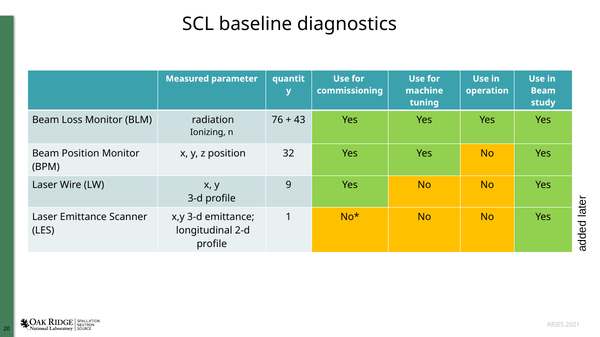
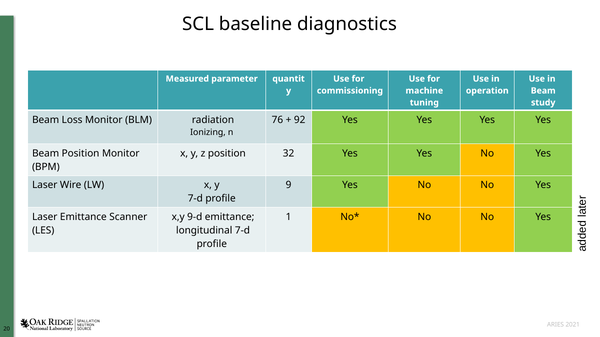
43: 43 -> 92 (300, 120)
3-d: 3-d -> 7-d (195, 199)
x,y 3-d: 3-d -> 9-d (195, 217)
longitudinal 2-d: 2-d -> 7-d (242, 231)
